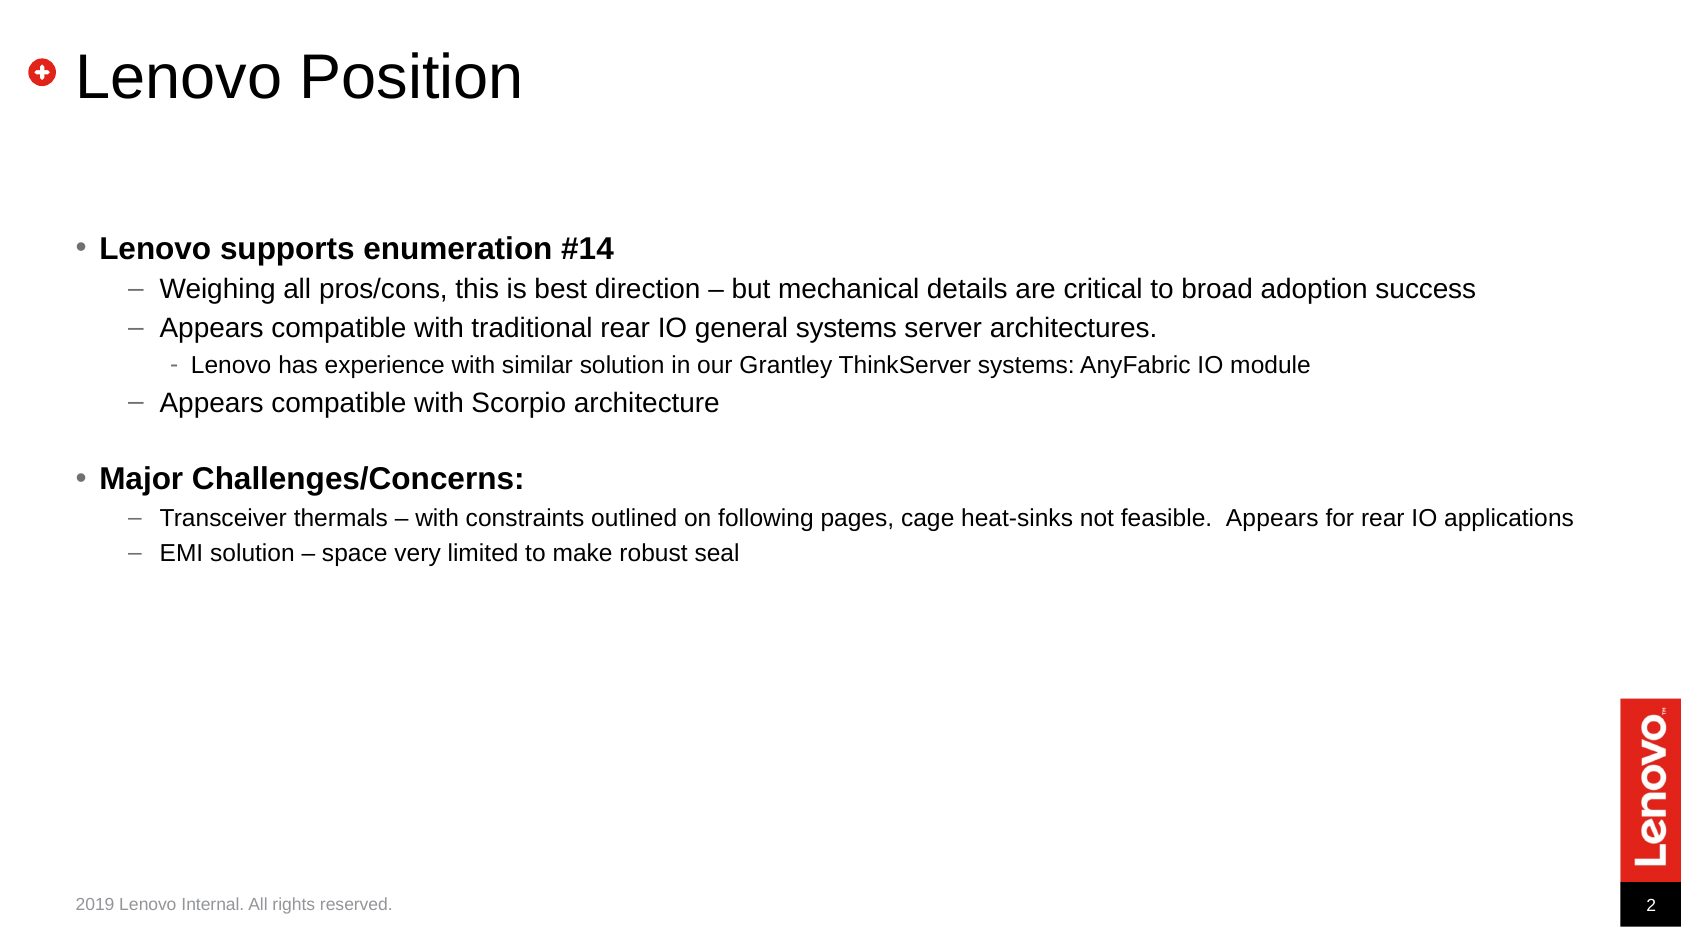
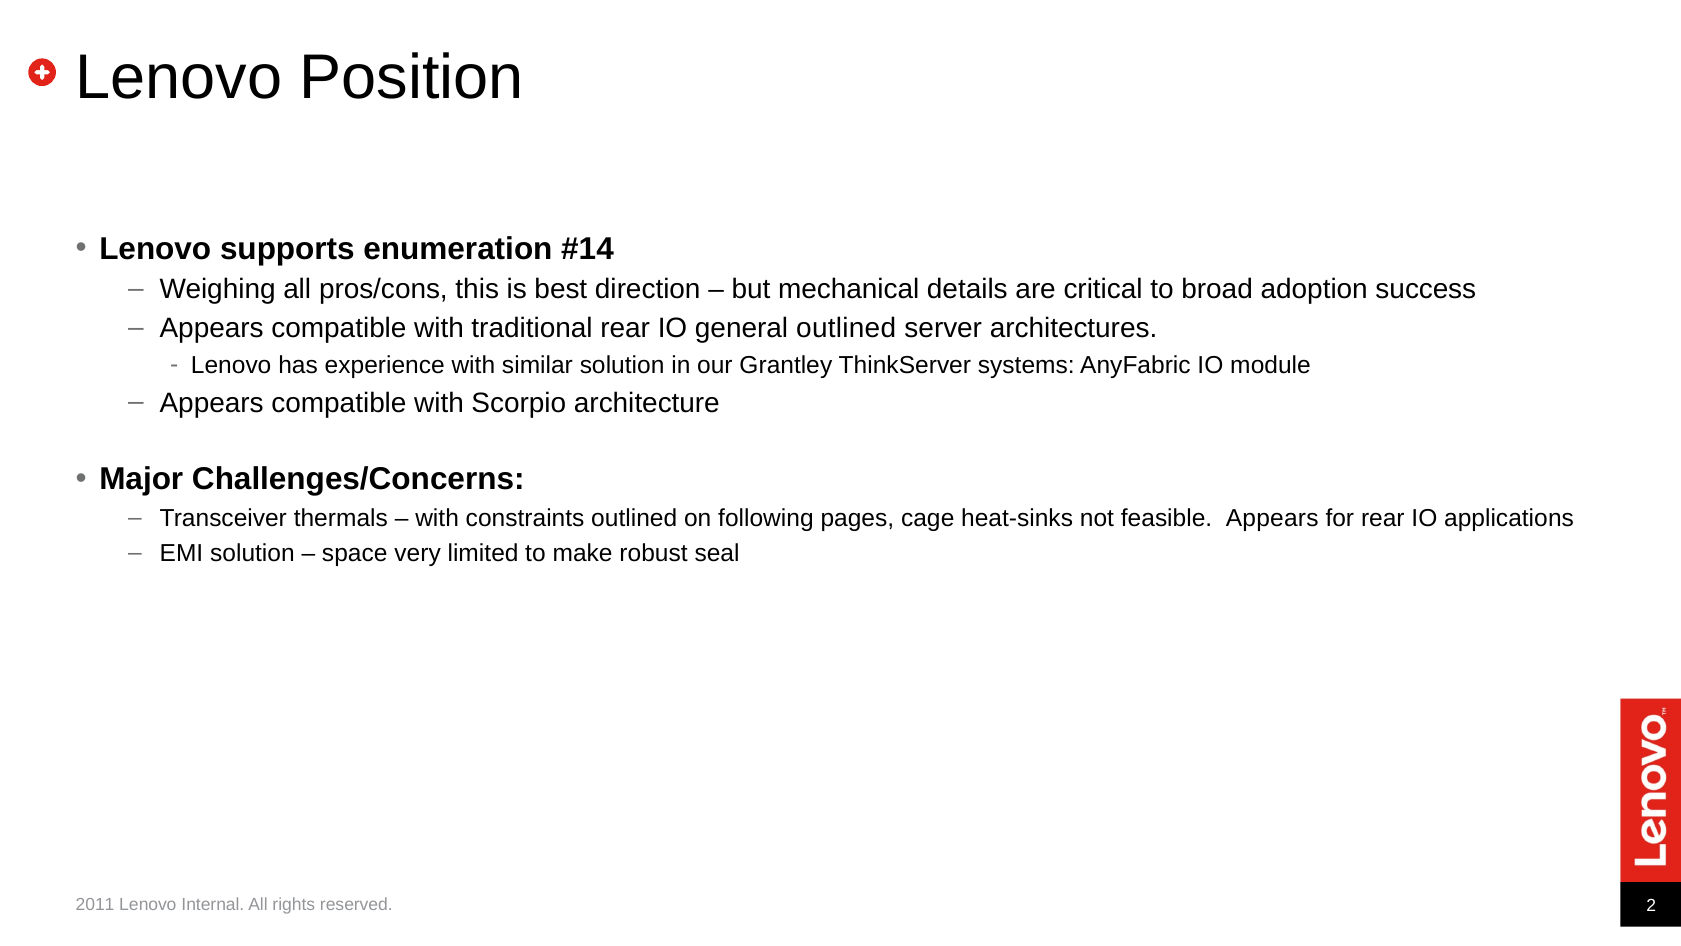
general systems: systems -> outlined (846, 328)
2019: 2019 -> 2011 (95, 905)
